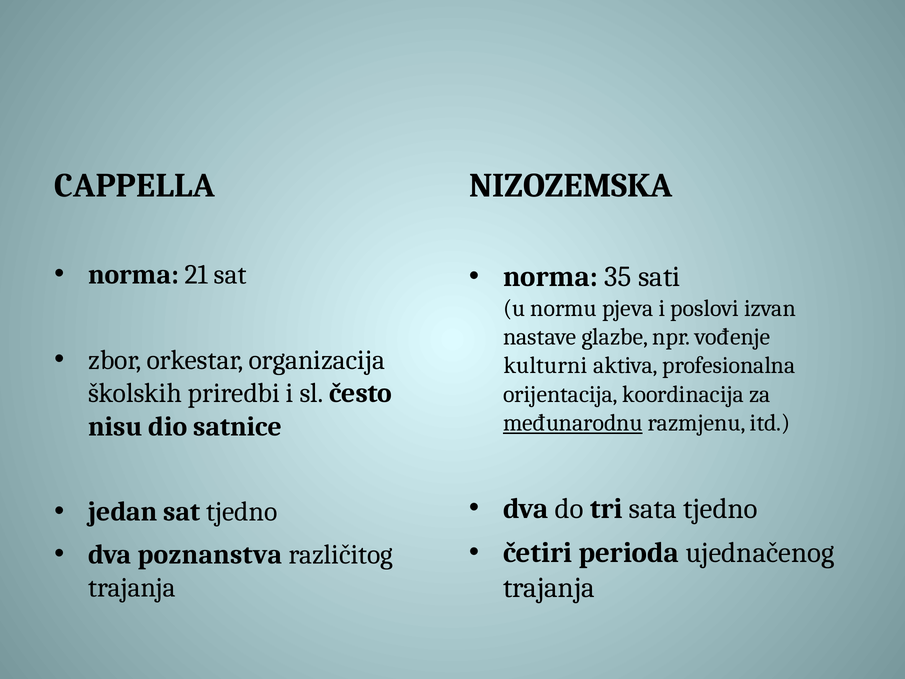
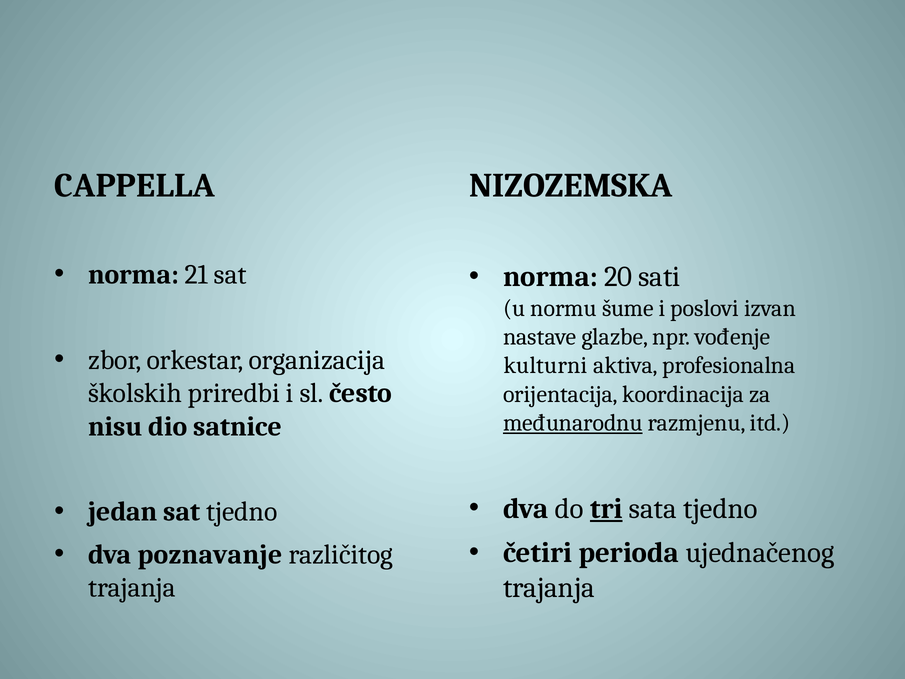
35: 35 -> 20 (618, 277)
pjeva: pjeva -> šume (628, 308)
tri underline: none -> present (606, 508)
poznanstva: poznanstva -> poznavanje (210, 554)
